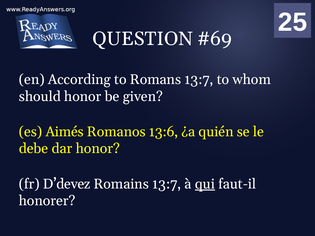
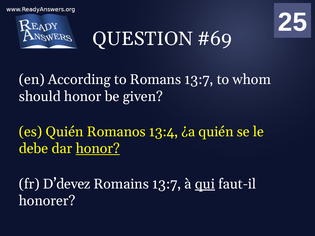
es Aimés: Aimés -> Quién (65, 132)
13:6: 13:6 -> 13:4 (164, 132)
honor underline: none -> present (98, 149)
